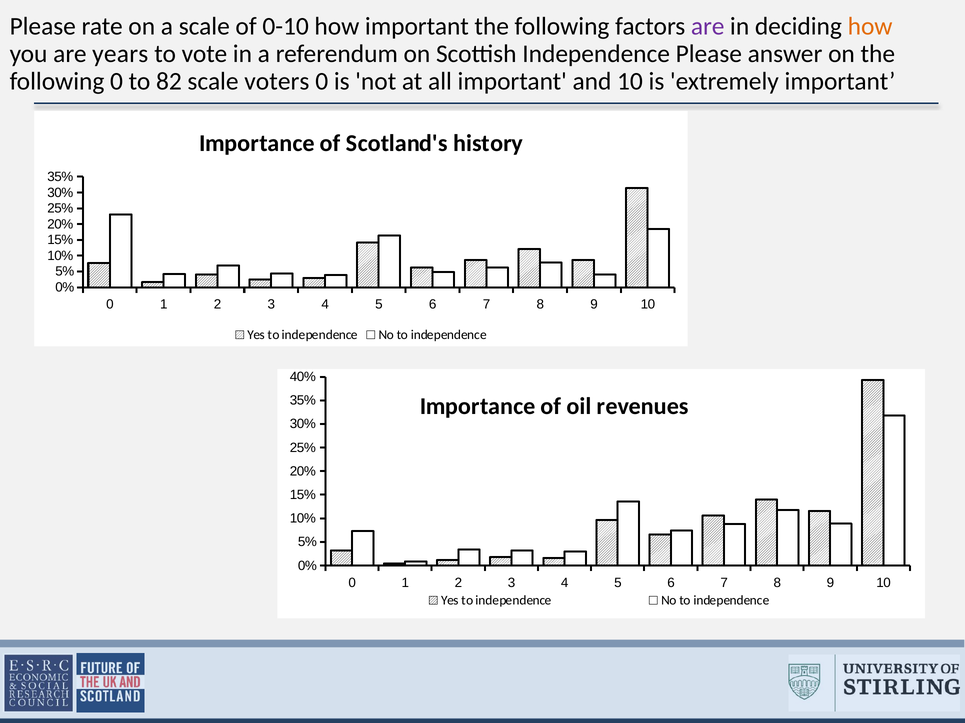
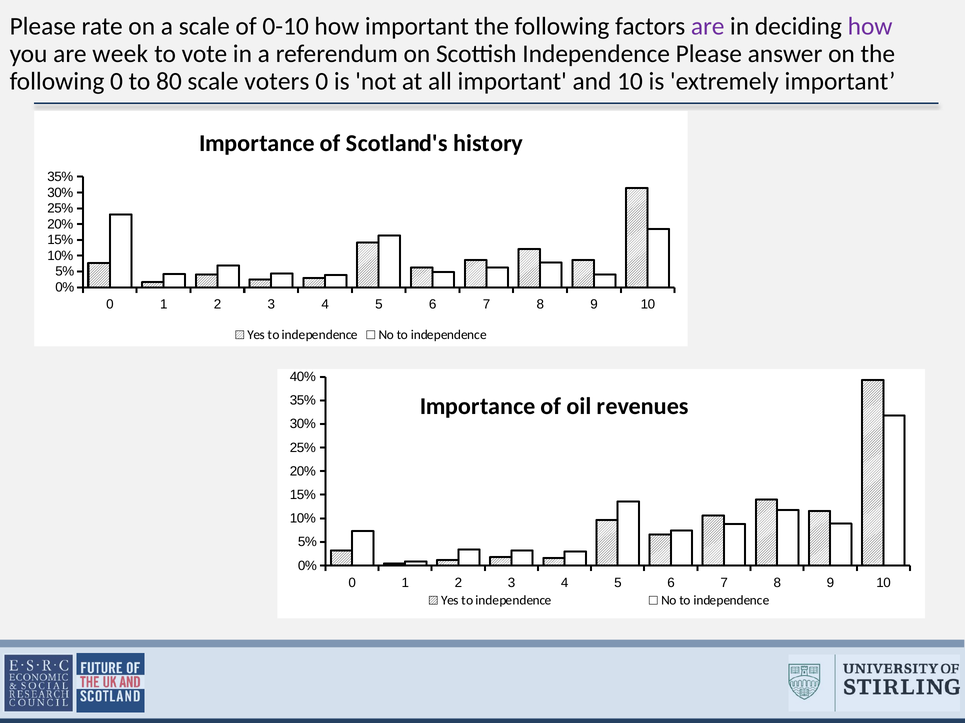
how colour: orange -> purple (870, 27)
years: years -> week (120, 54)
82: 82 -> 80 (169, 82)
